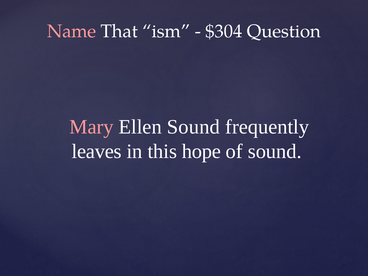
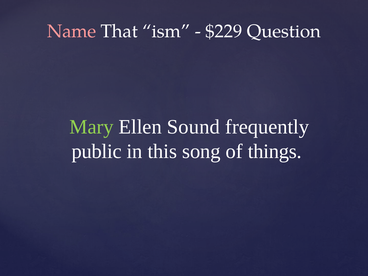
$304: $304 -> $229 (224, 31)
Mary colour: pink -> light green (92, 127)
leaves: leaves -> public (97, 151)
hope: hope -> song (201, 151)
of sound: sound -> things (275, 151)
